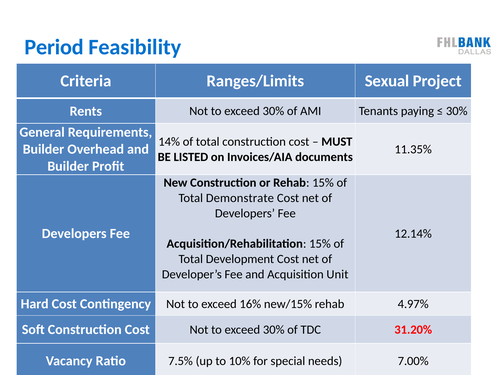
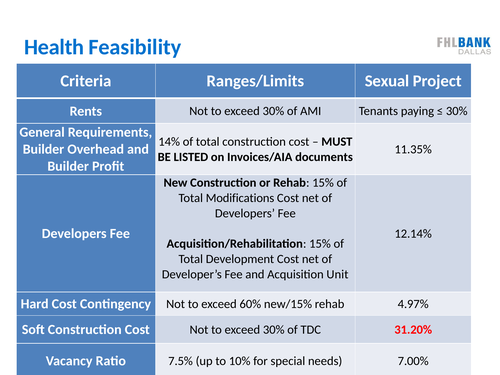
Period: Period -> Health (54, 47)
Demonstrate: Demonstrate -> Modifications (240, 198)
16%: 16% -> 60% (250, 304)
